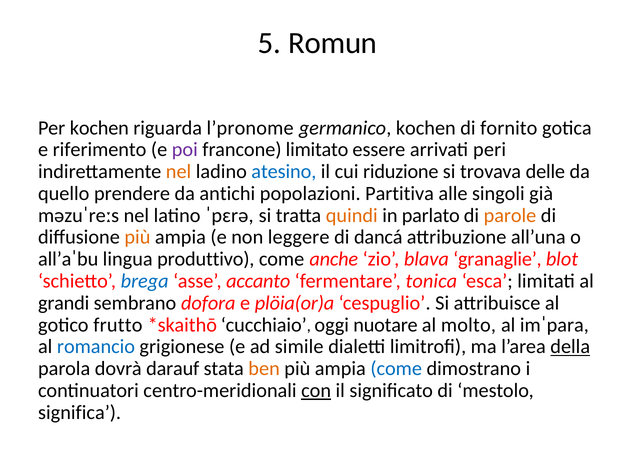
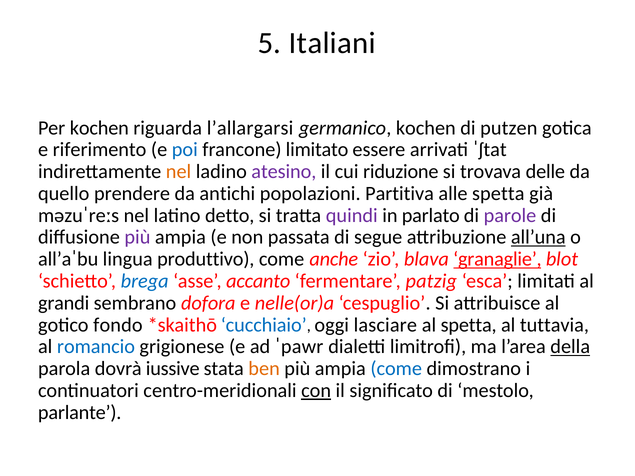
Romun: Romun -> Italiani (332, 43)
l’pronome: l’pronome -> l’allargarsi (250, 128)
fornito: fornito -> putzen (509, 128)
poi colour: purple -> blue (185, 150)
peri: peri -> ˈʃtat (490, 150)
atesino colour: blue -> purple (284, 172)
alle singoli: singoli -> spetta (498, 194)
ˈpɛrə: ˈpɛrə -> detto (230, 215)
quindi colour: orange -> purple (352, 215)
parole colour: orange -> purple (510, 215)
più colour: orange -> purple (137, 237)
leggere: leggere -> passata (299, 237)
dancá: dancá -> segue (378, 237)
all’una underline: none -> present (538, 237)
granaglie underline: none -> present (497, 259)
tonica: tonica -> patzig (431, 281)
plöia(or)a: plöia(or)a -> nelle(or)a (294, 303)
frutto: frutto -> fondo (118, 325)
cucchiaio colour: black -> blue (264, 325)
nuotare: nuotare -> lasciare (385, 325)
al molto: molto -> spetta (469, 325)
imˈpara: imˈpara -> tuttavia (554, 325)
simile: simile -> ˈpawr (299, 347)
darauf: darauf -> iussive (173, 369)
significa: significa -> parlante (80, 413)
